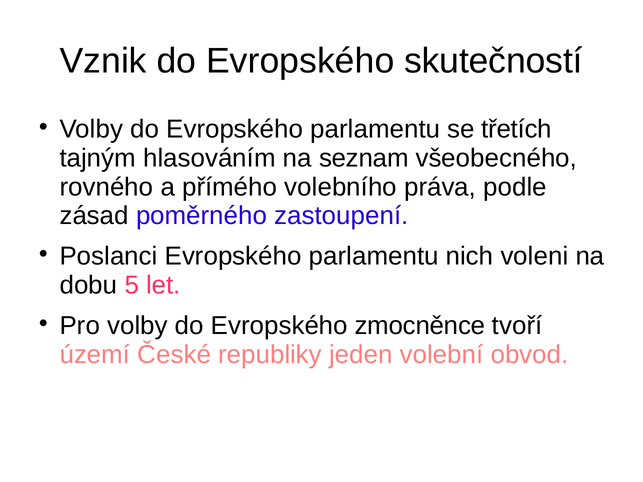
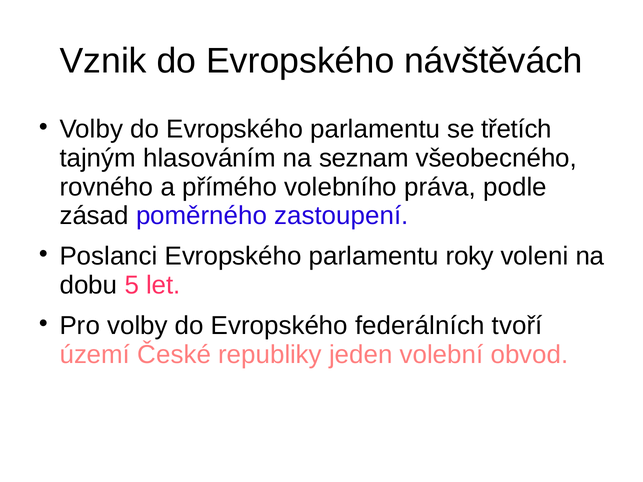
skutečností: skutečností -> návštěvách (493, 61)
nich: nich -> roky (470, 256)
zmocněnce: zmocněnce -> federálních (420, 326)
